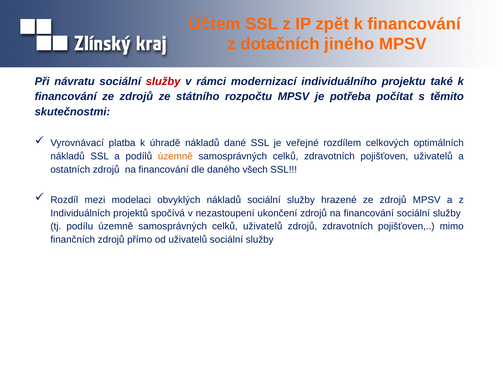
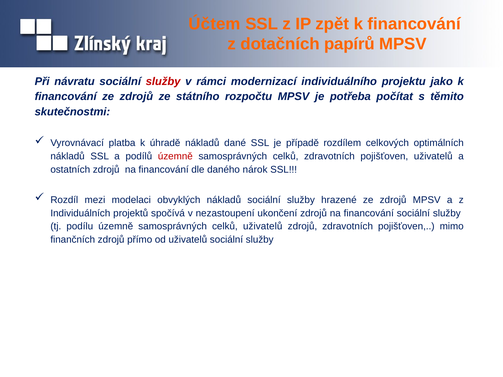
jiného: jiného -> papírů (349, 44)
také: také -> jako (442, 82)
veřejné: veřejné -> případě (303, 143)
územně colour: orange -> red (175, 156)
všech: všech -> nárok (255, 170)
